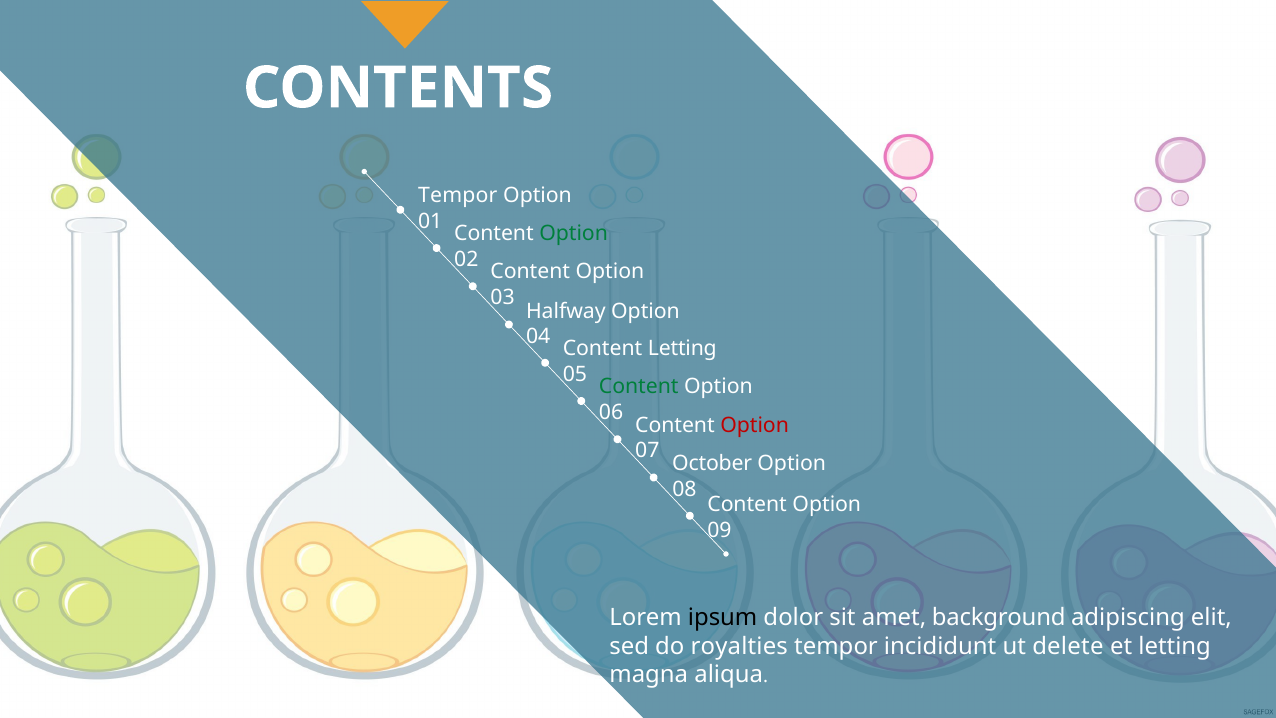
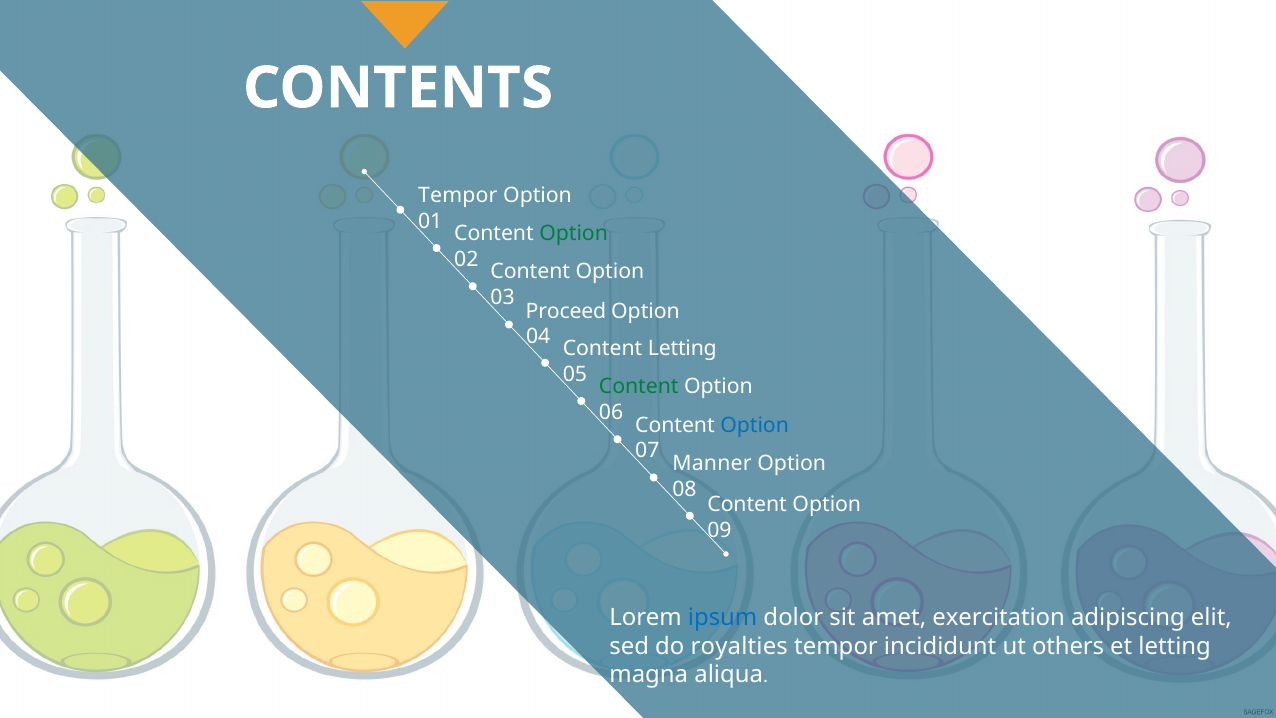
Halfway: Halfway -> Proceed (566, 311)
Option colour: red -> blue (755, 425)
October: October -> Manner (712, 463)
ipsum colour: black -> blue (723, 617)
background: background -> exercitation (999, 617)
delete: delete -> others (1068, 646)
